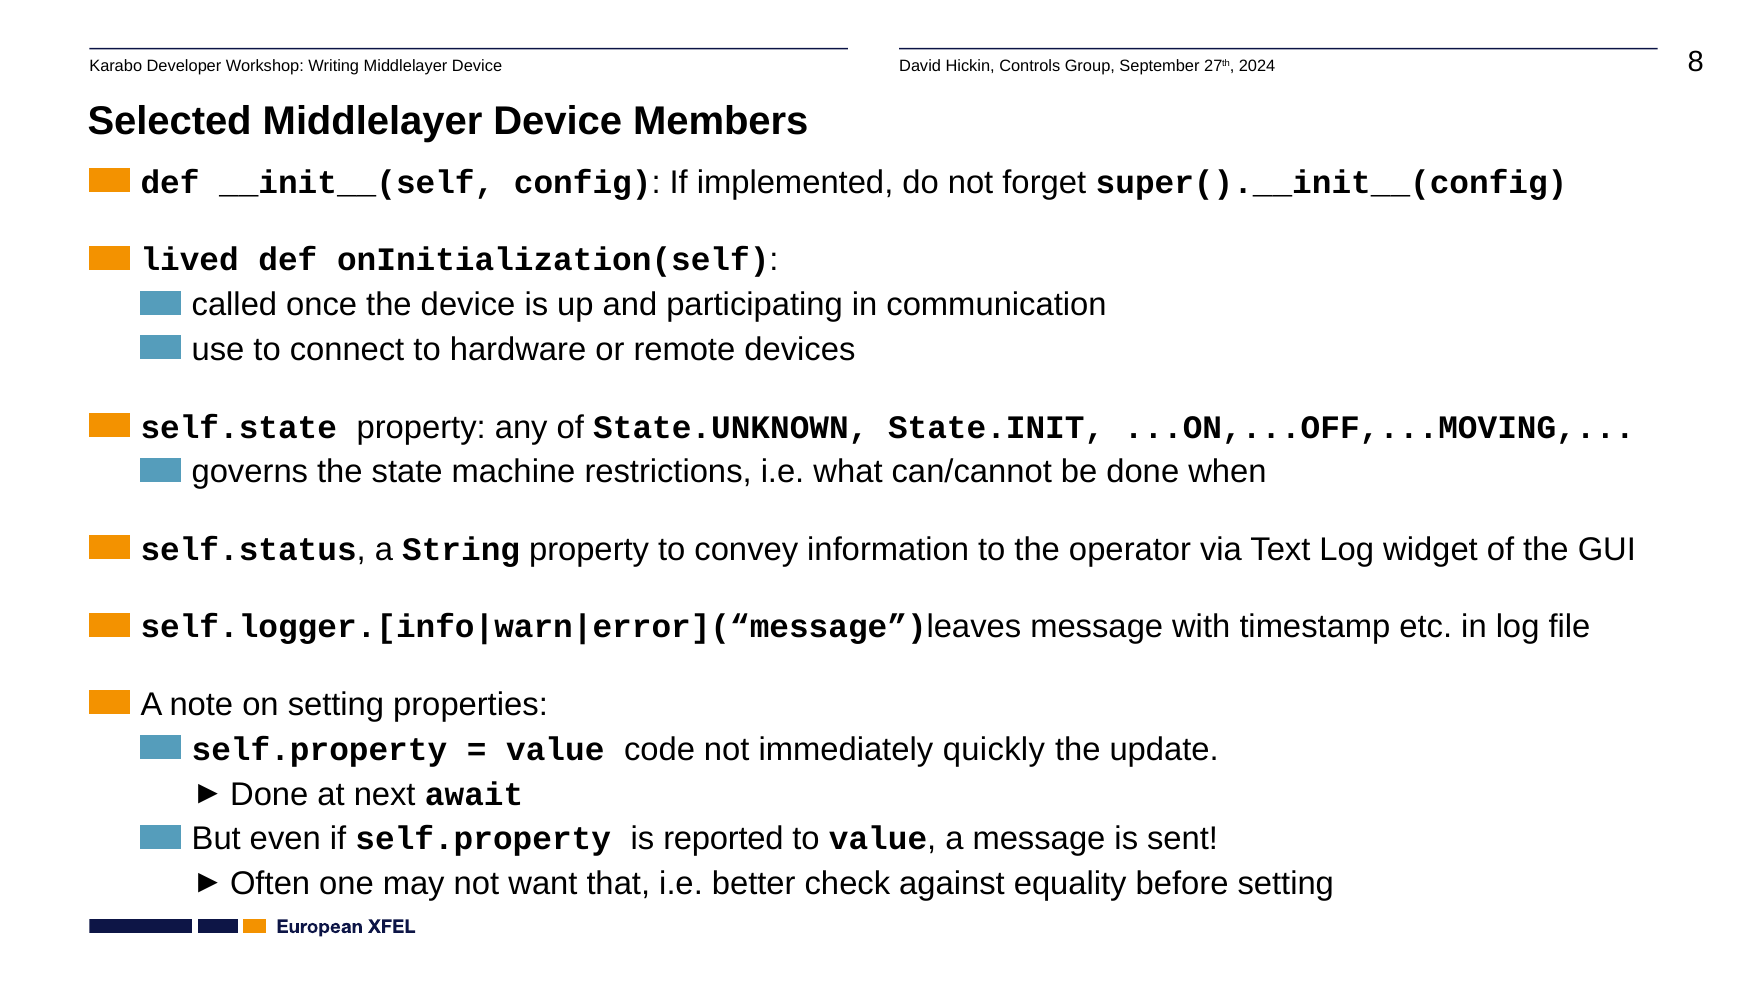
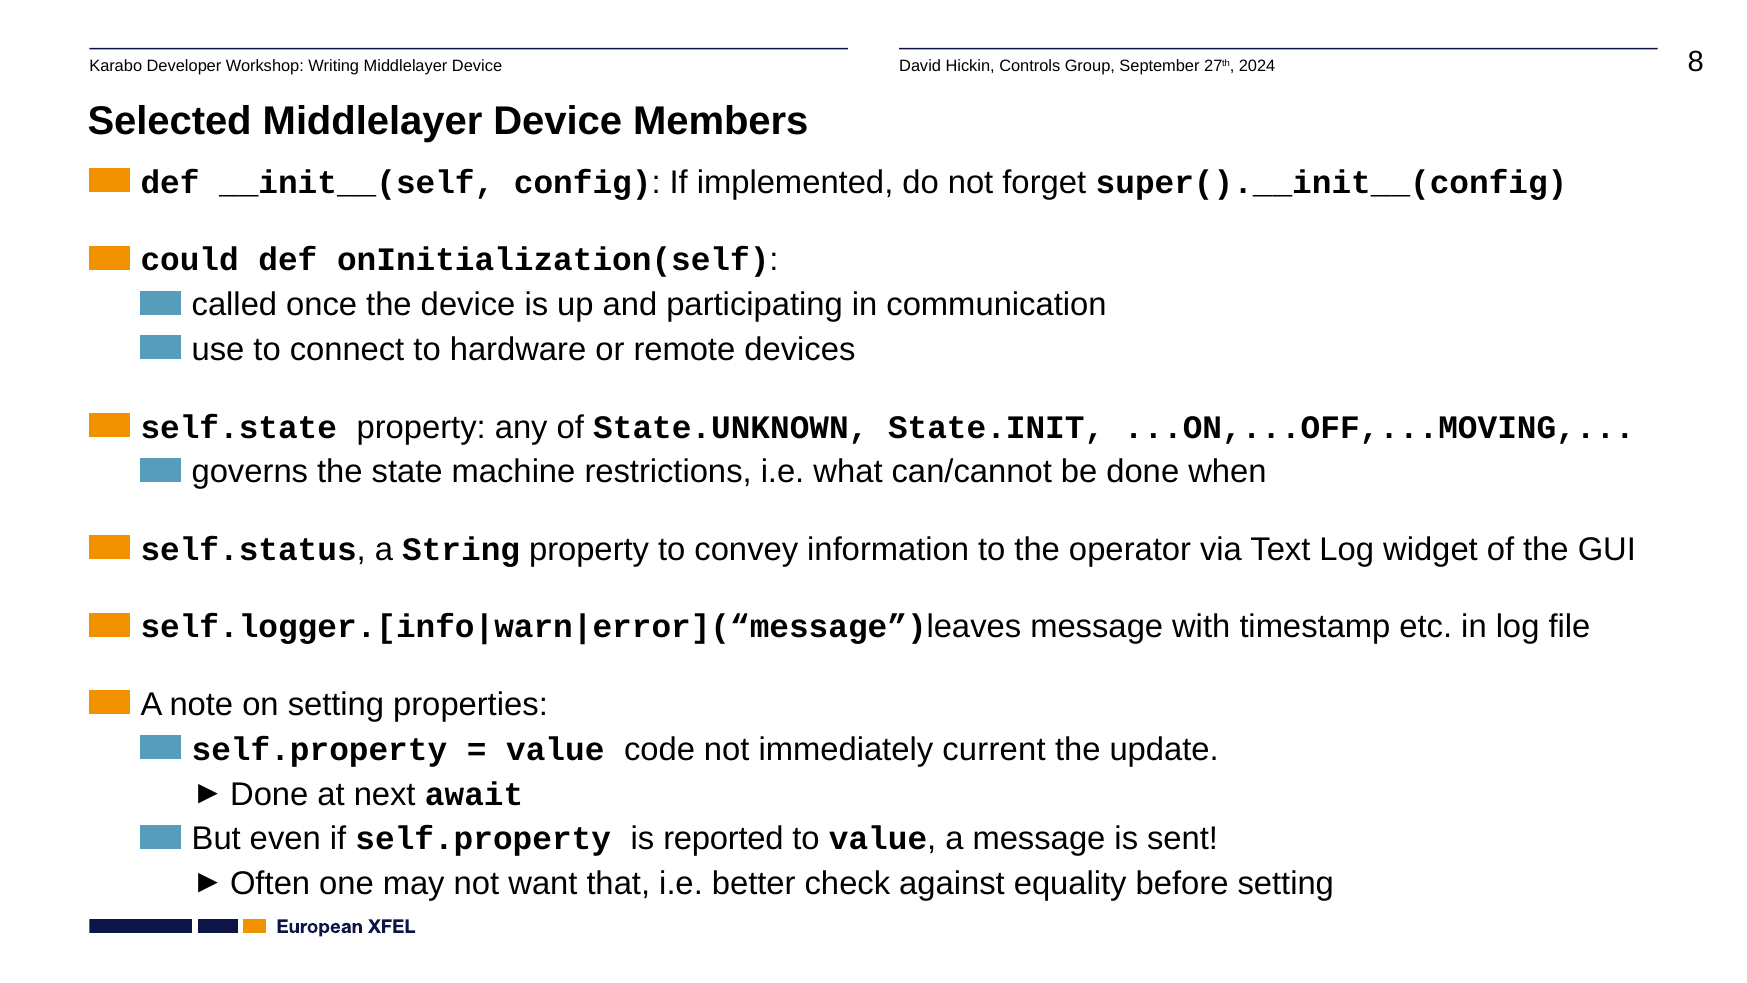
lived: lived -> could (190, 260)
quickly: quickly -> current (994, 749)
